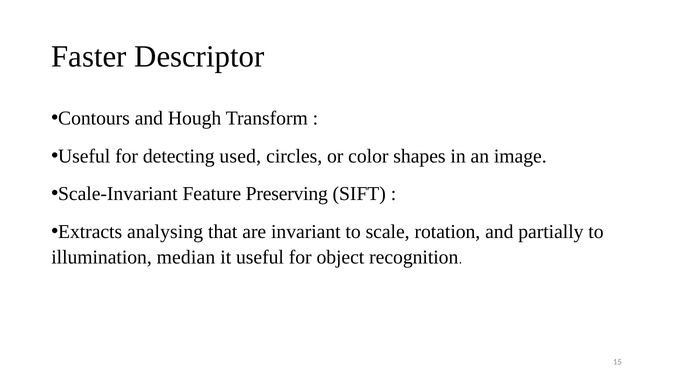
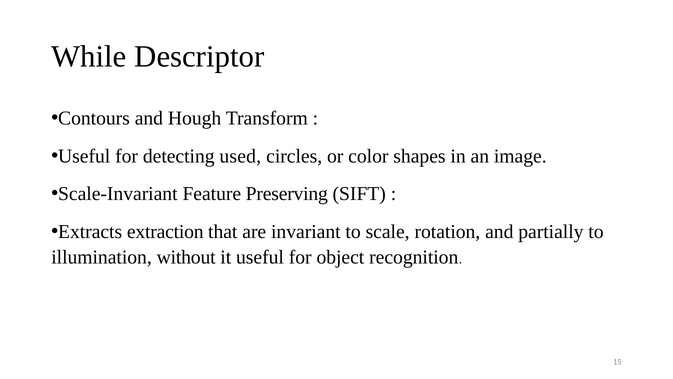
Faster: Faster -> While (89, 57)
analysing: analysing -> extraction (165, 232)
median: median -> without (186, 257)
